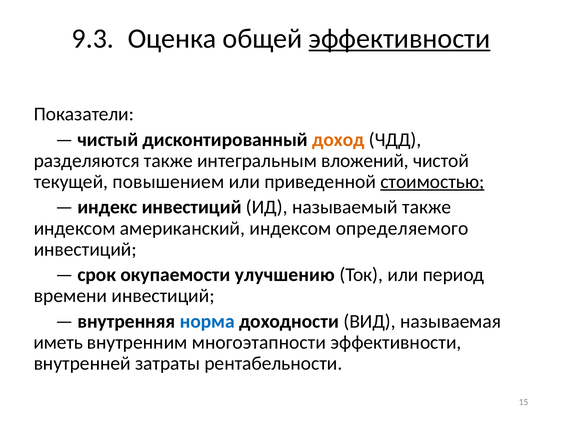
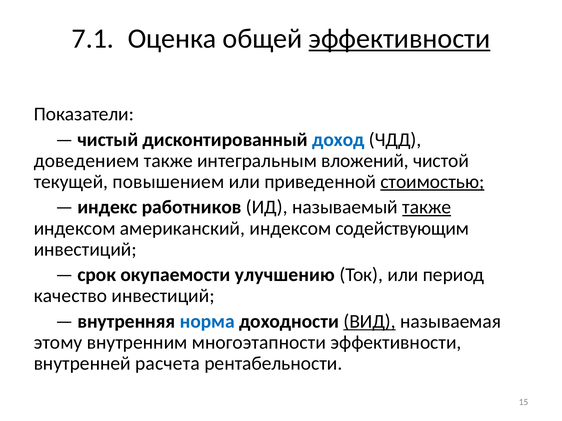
9.3: 9.3 -> 7.1 (93, 38)
доход colour: orange -> blue (338, 140)
разделяются: разделяются -> доведением (87, 161)
инвестиций: инвестиций -> работников (192, 207)
также underline: none -> present (427, 207)
определяемого: определяемого -> содействующим (402, 229)
времени: времени -> качество (70, 296)
ВИД underline: none -> present (370, 322)
иметь: иметь -> этому (58, 343)
затраты: затраты -> расчета (167, 364)
